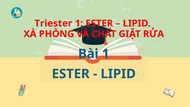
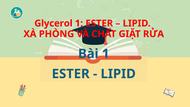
Triester: Triester -> Glycerol (53, 23)
